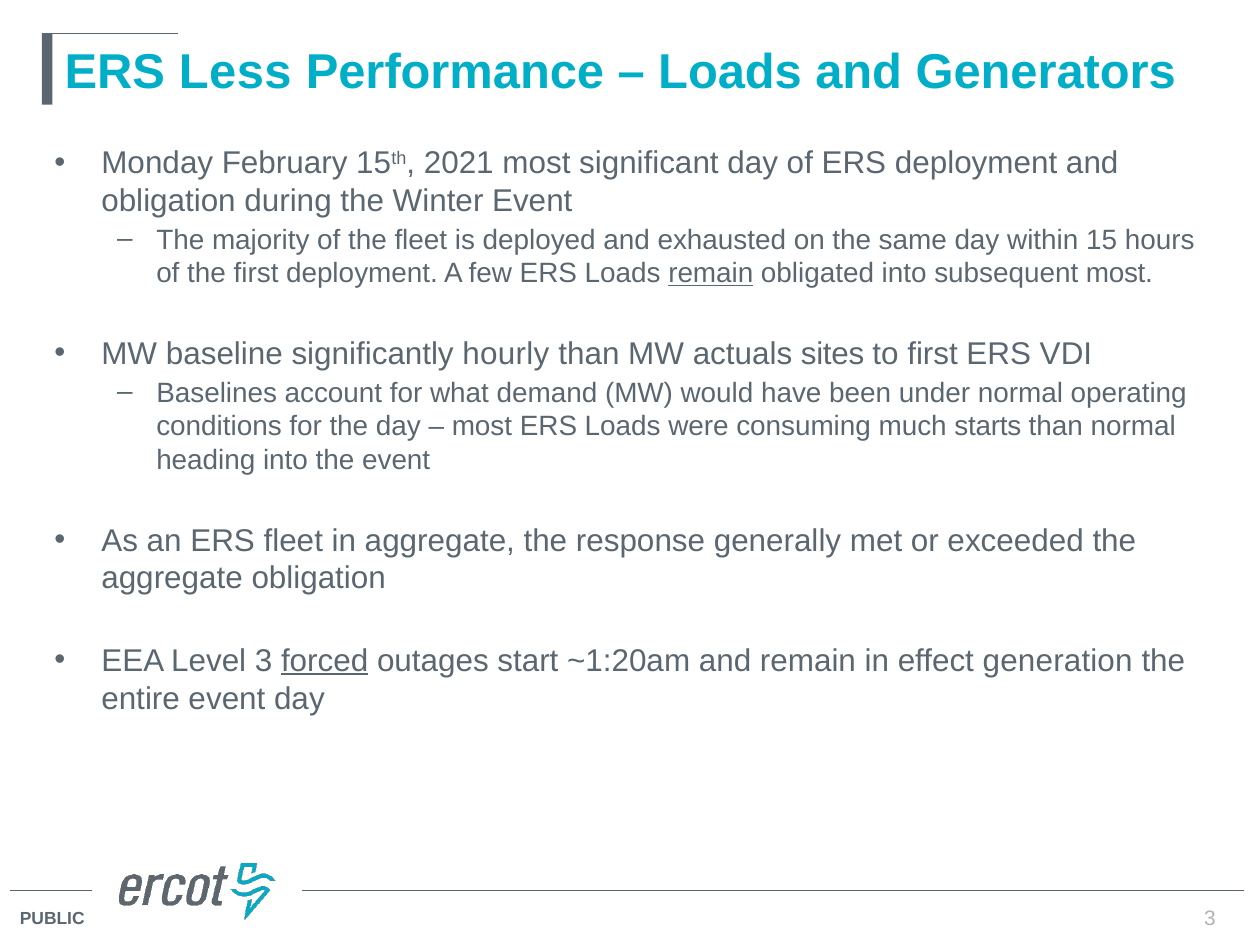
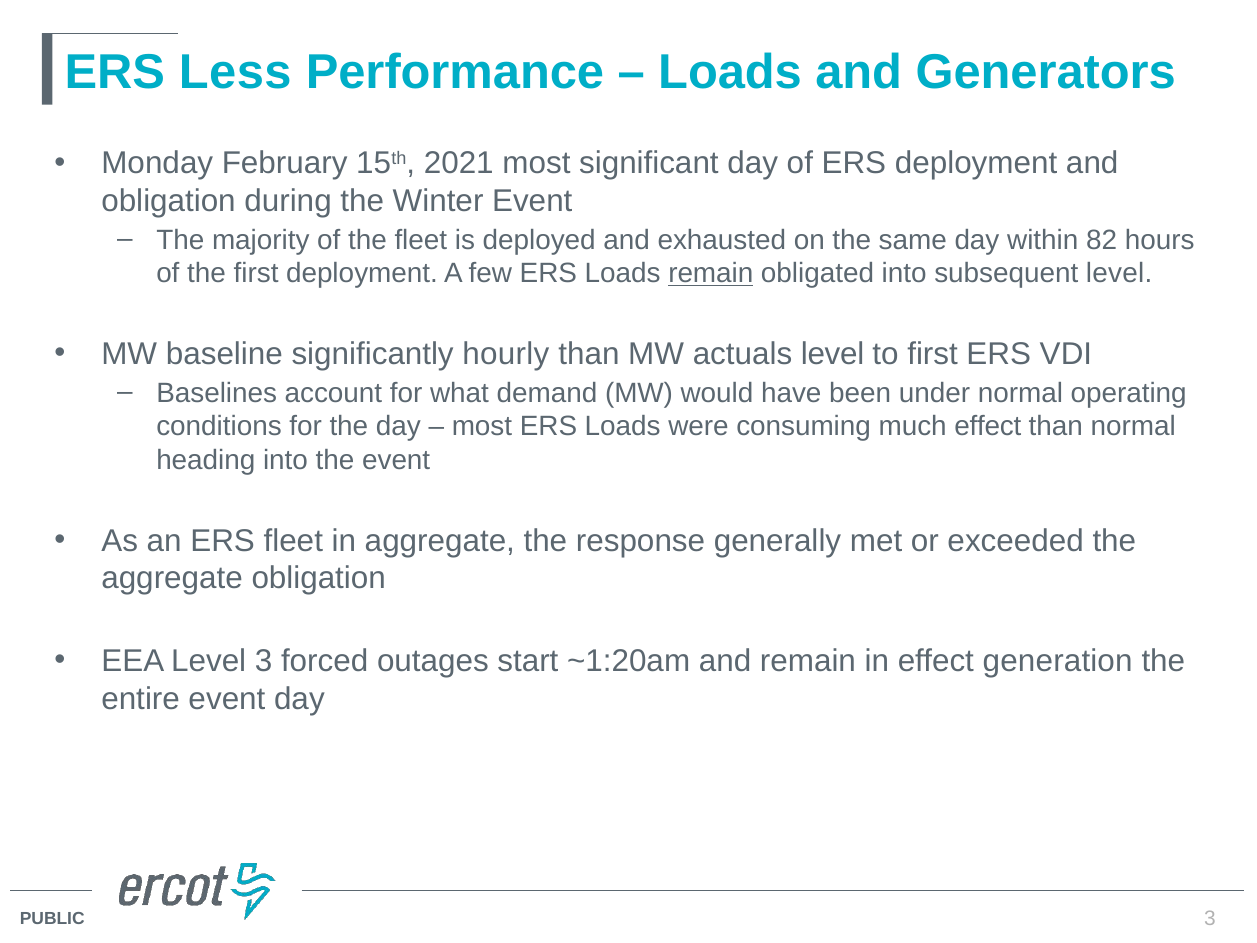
15: 15 -> 82 (1102, 240)
subsequent most: most -> level (1119, 274)
actuals sites: sites -> level (833, 354)
much starts: starts -> effect (988, 426)
forced underline: present -> none (325, 661)
